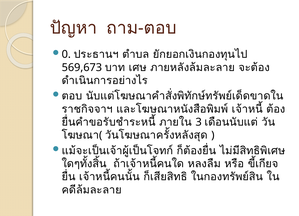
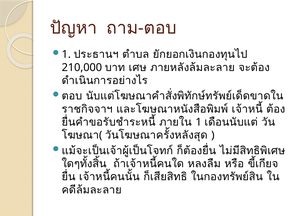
0: 0 -> 1 (66, 54)
569,673: 569,673 -> 210,000 (82, 68)
3: 3 -> 1 (199, 122)
